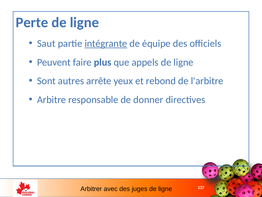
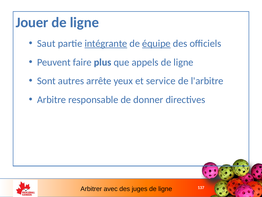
Perte: Perte -> Jouer (32, 23)
équipe underline: none -> present (156, 43)
rebond: rebond -> service (161, 81)
